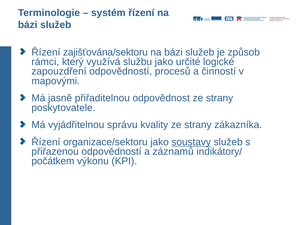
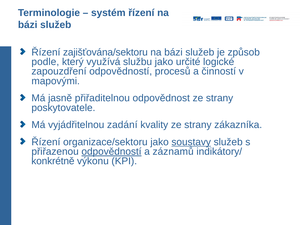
rámci: rámci -> podle (45, 62)
správu: správu -> zadání (122, 125)
odpovědností underline: none -> present (111, 152)
počátkem: počátkem -> konkrétně (53, 161)
